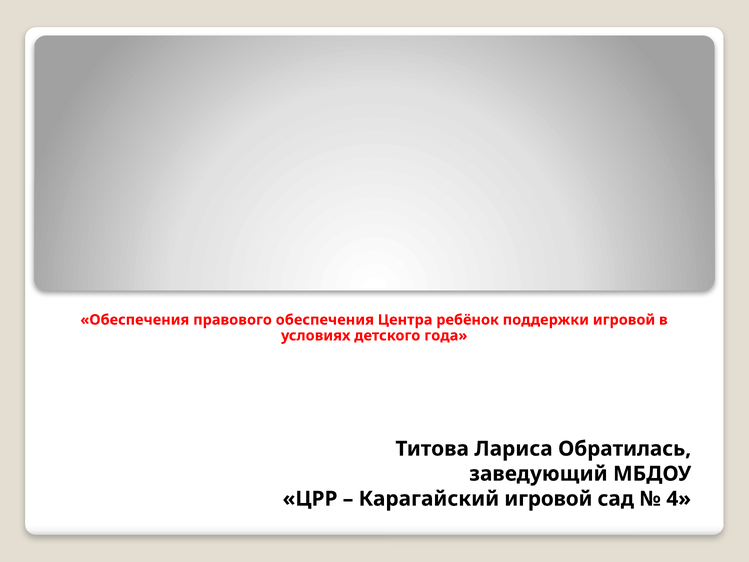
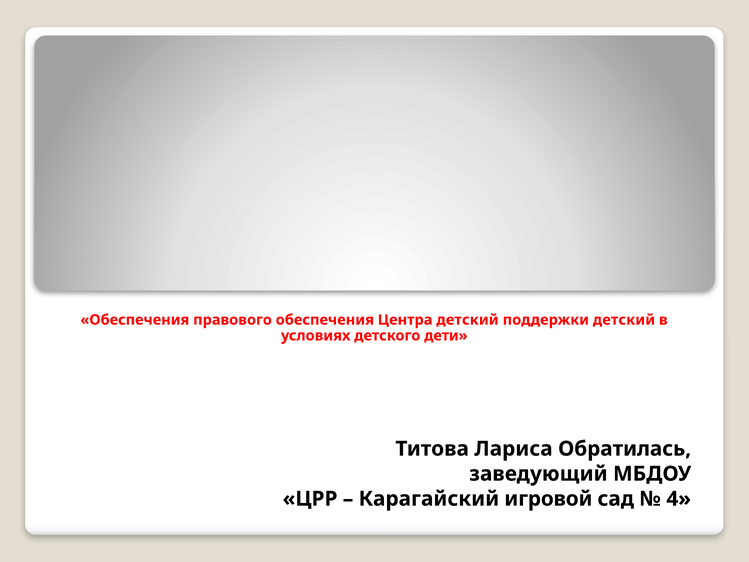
Центра ребёнок: ребёнок -> детский (468, 320)
поддержки игровой: игровой -> детский (624, 320)
года: года -> дети (446, 335)
